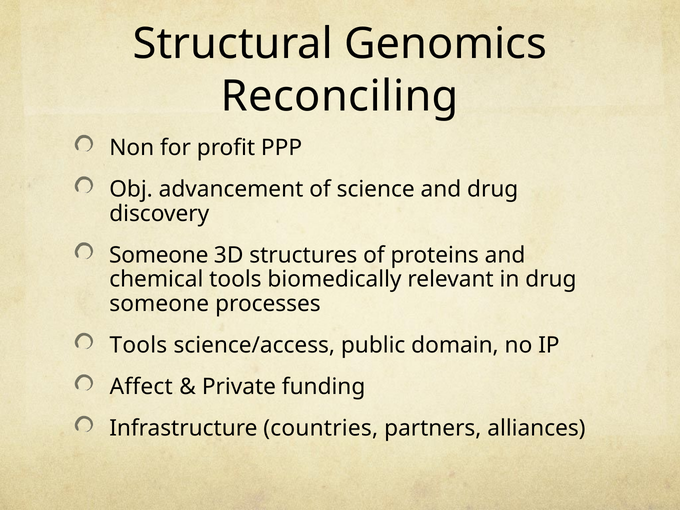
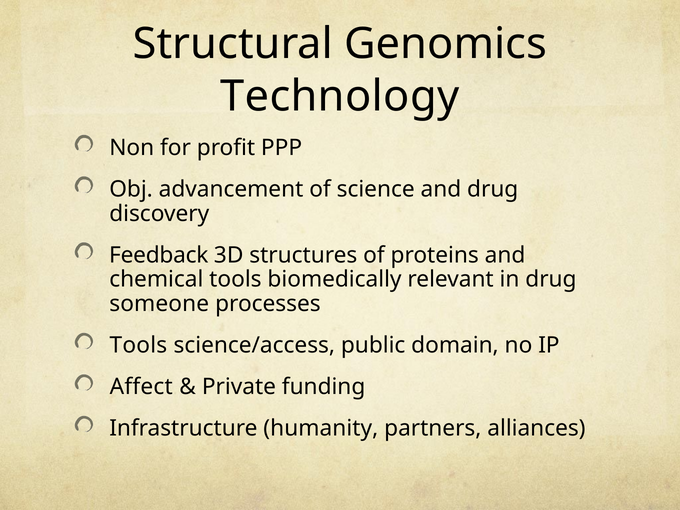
Reconciling: Reconciling -> Technology (340, 96)
Someone: Someone -> Feedback (159, 255)
countries: countries -> humanity (321, 428)
